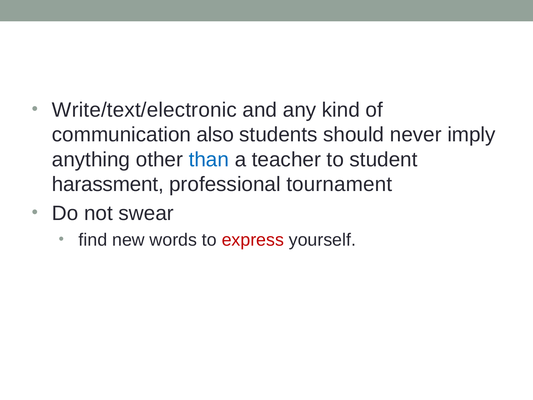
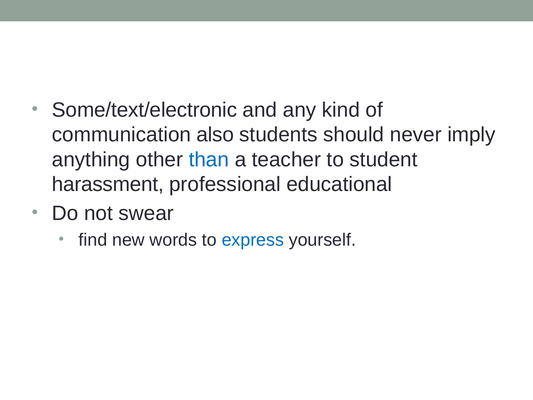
Write/text/electronic: Write/text/electronic -> Some/text/electronic (145, 110)
tournament: tournament -> educational (339, 184)
express colour: red -> blue (253, 240)
